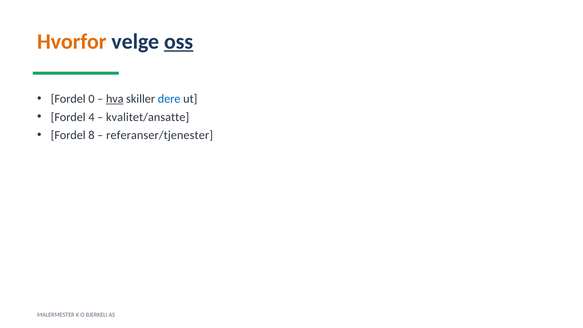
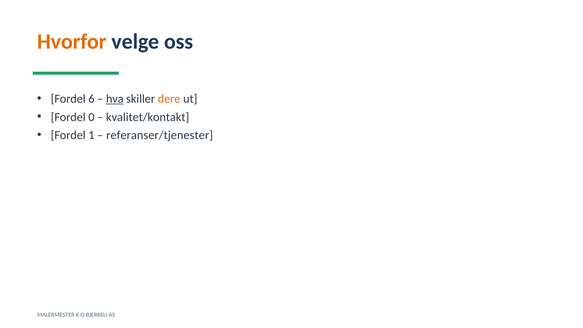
oss underline: present -> none (179, 42)
0: 0 -> 6 (91, 99)
dere colour: blue -> orange (169, 99)
4: 4 -> 0 (91, 117)
kvalitet/ansatte: kvalitet/ansatte -> kvalitet/kontakt (148, 117)
8: 8 -> 1 (91, 135)
